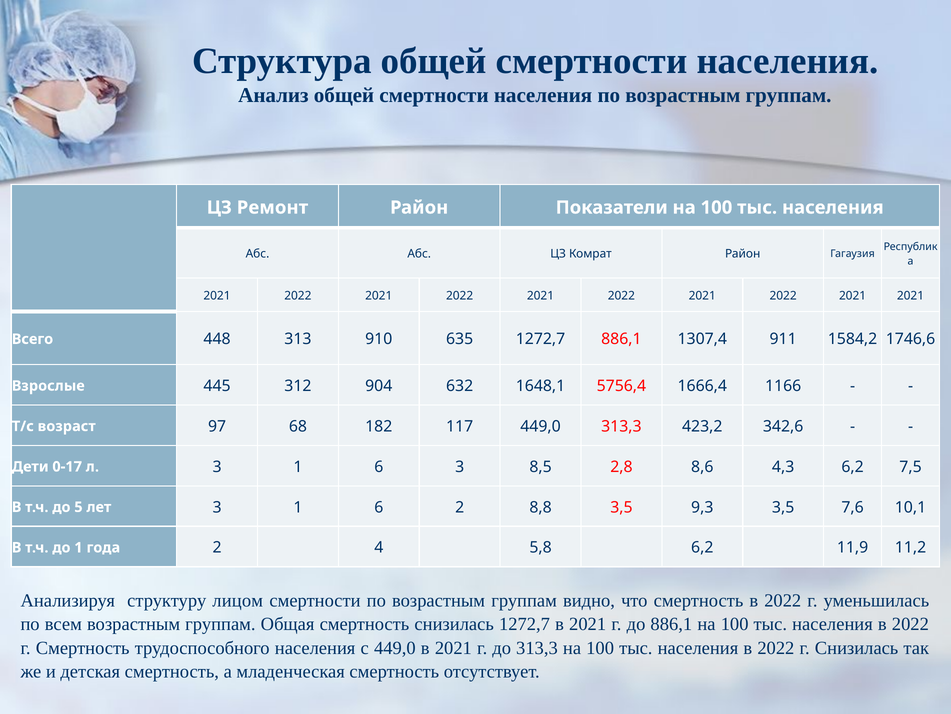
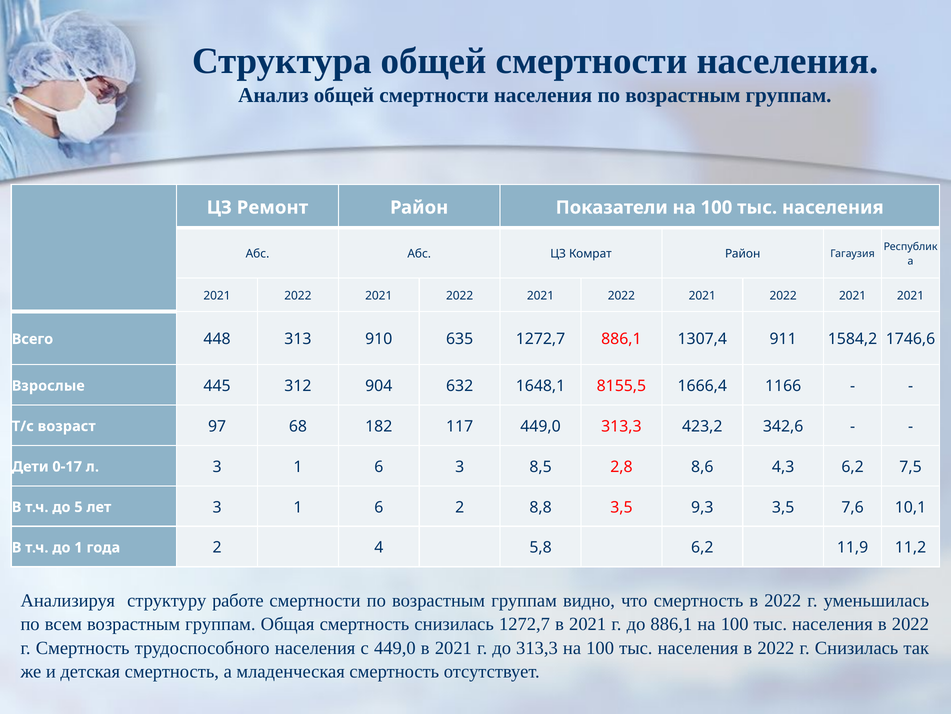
5756,4: 5756,4 -> 8155,5 (621, 386)
лицом: лицом -> работе (238, 600)
